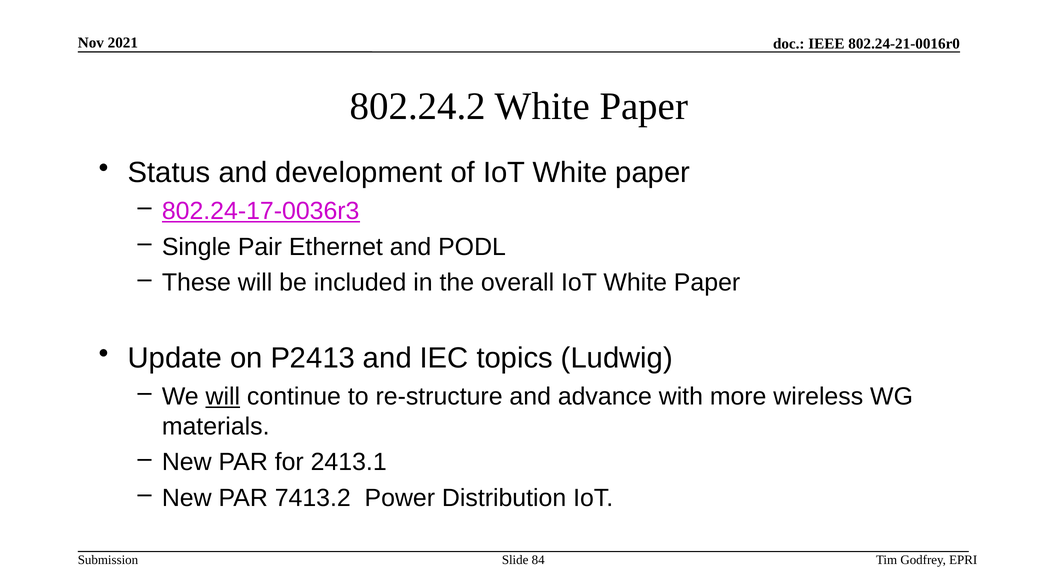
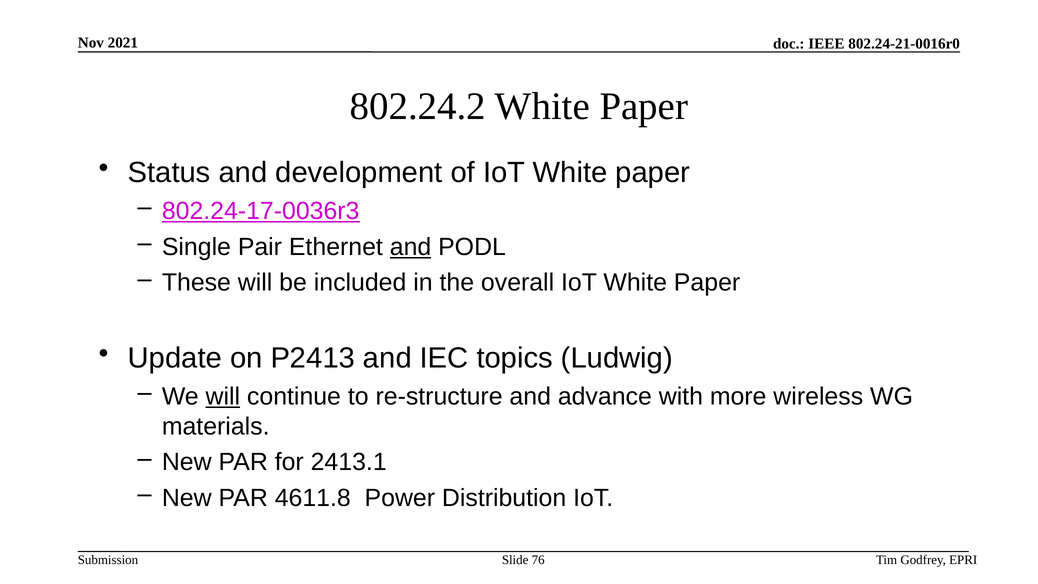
and underline: none -> present (411, 247)
7413.2: 7413.2 -> 4611.8 (313, 498)
84: 84 -> 76 (538, 560)
